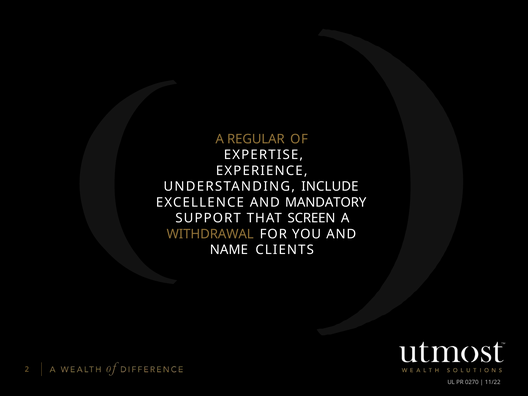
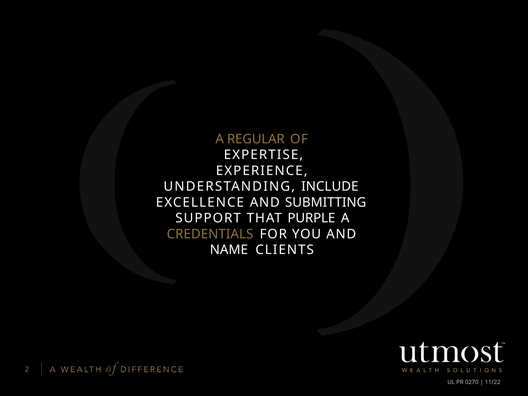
MANDATORY: MANDATORY -> SUBMITTING (326, 202)
SCREEN: SCREEN -> PURPLE (311, 218)
WITHDRAWAL: WITHDRAWAL -> CREDENTIALS (210, 234)
